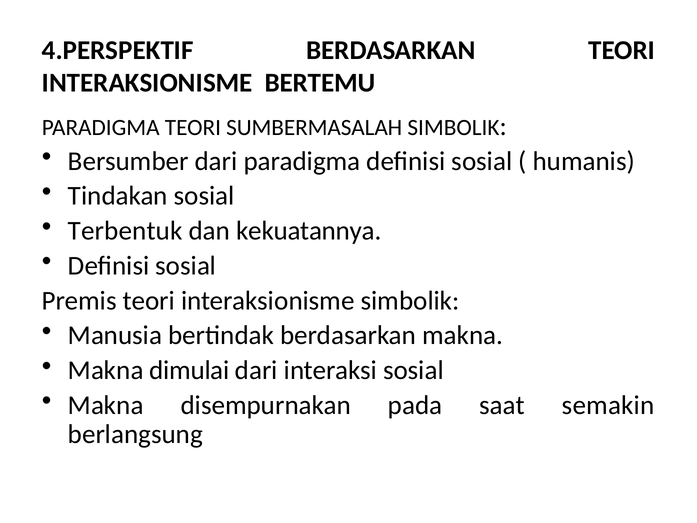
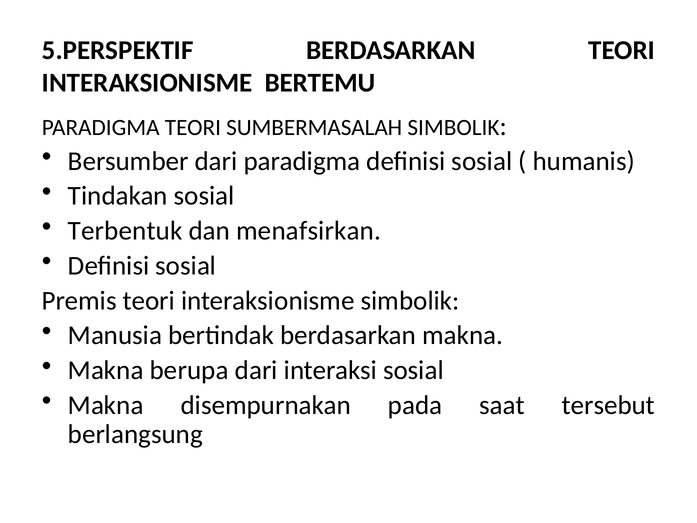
4.PERSPEKTIF: 4.PERSPEKTIF -> 5.PERSPEKTIF (118, 50)
kekuatannya: kekuatannya -> menafsirkan (309, 231)
dimulai: dimulai -> berupa (189, 370)
semakin: semakin -> tersebut (608, 405)
